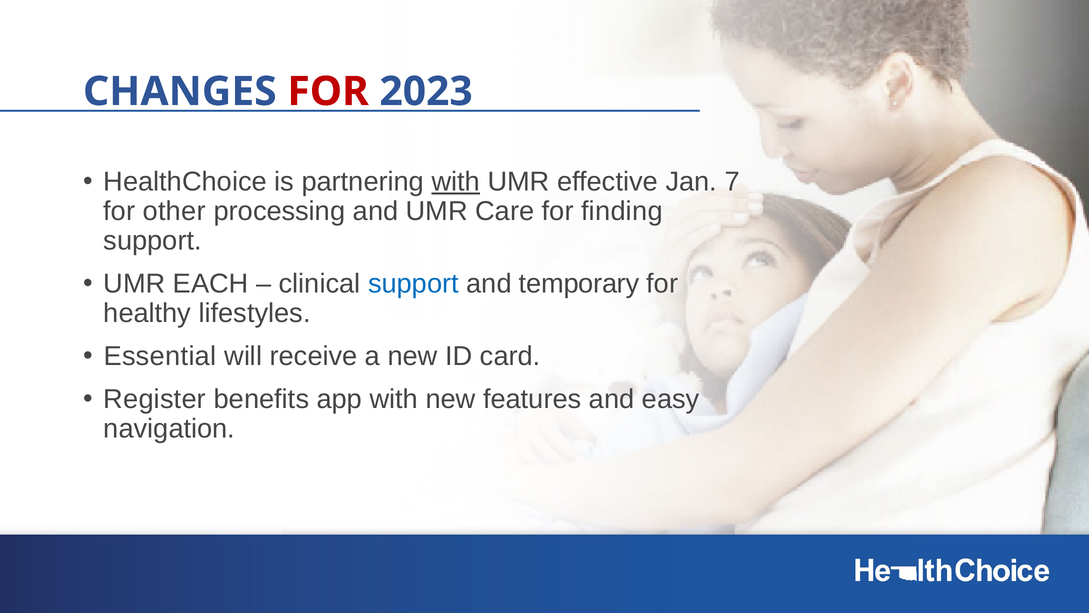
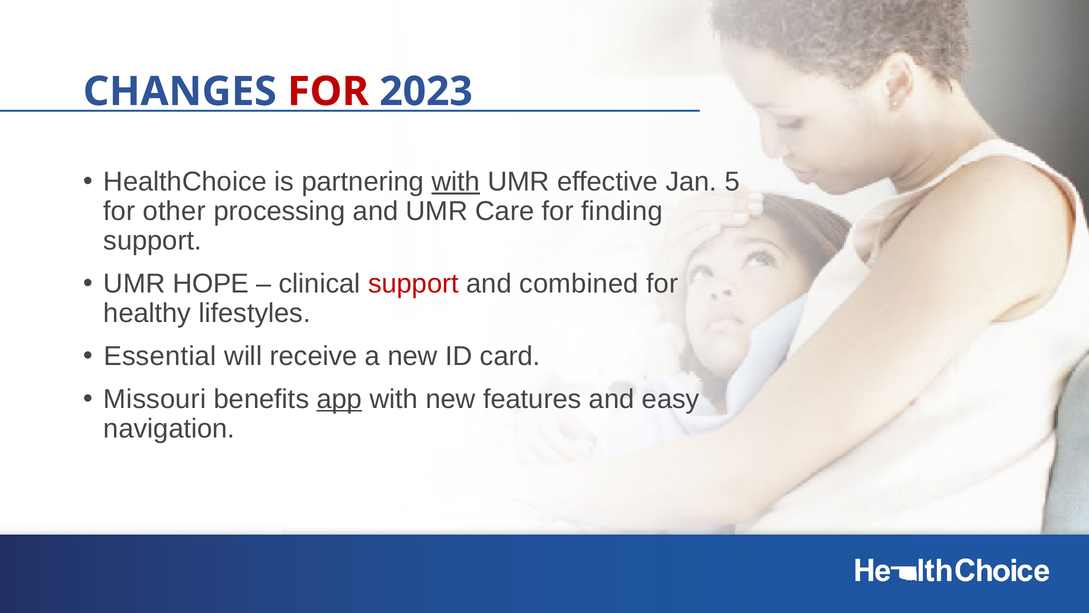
7: 7 -> 5 (732, 182)
EACH: EACH -> HOPE (211, 283)
support colour: blue -> red (413, 283)
temporary: temporary -> combined (579, 283)
Register: Register -> Missouri (155, 399)
app underline: none -> present (339, 399)
